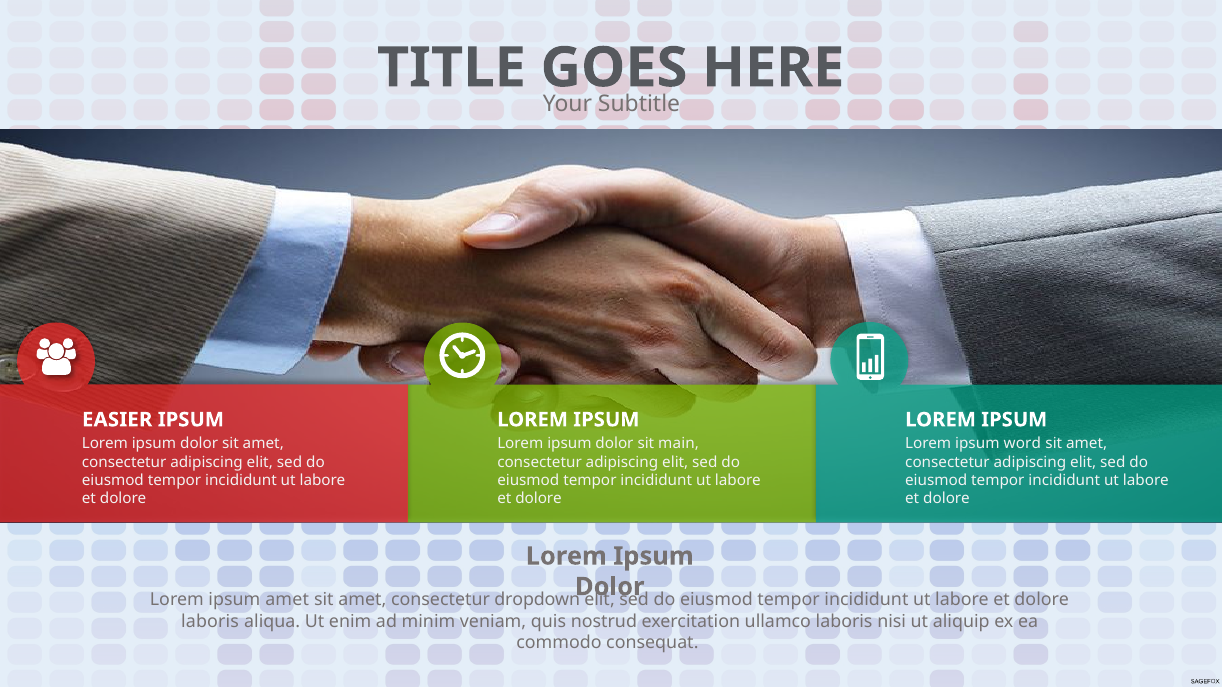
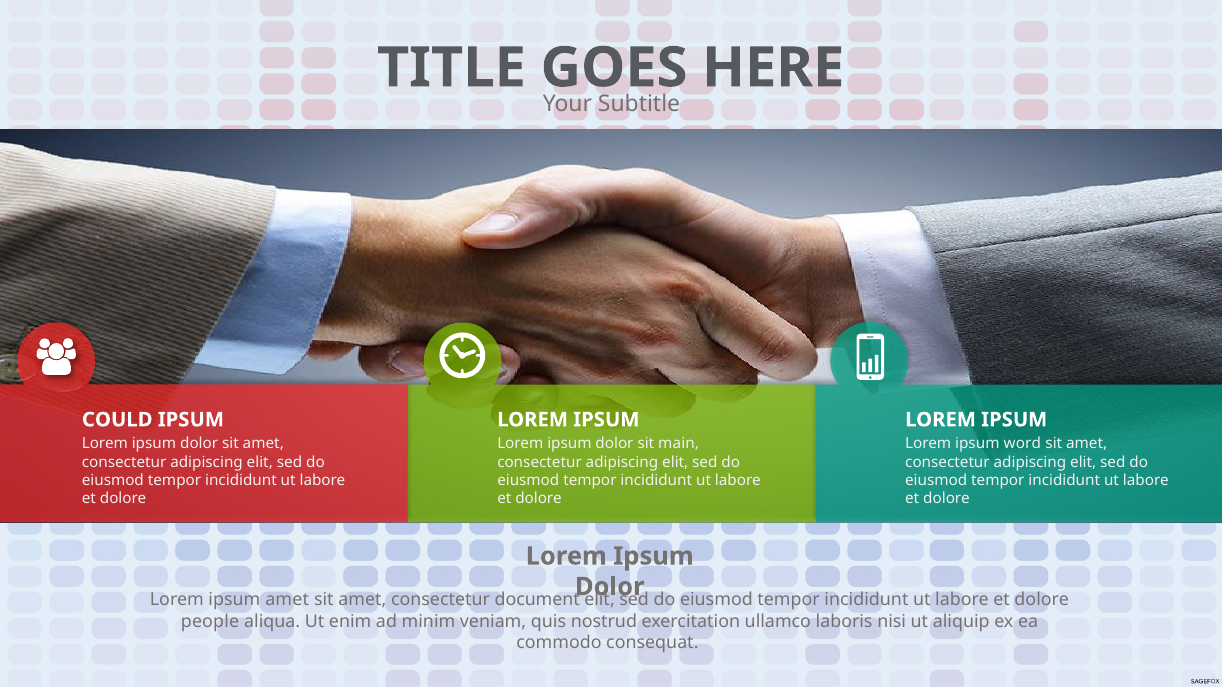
EASIER: EASIER -> COULD (117, 420)
dropdown: dropdown -> document (537, 600)
laboris: laboris -> people (210, 621)
